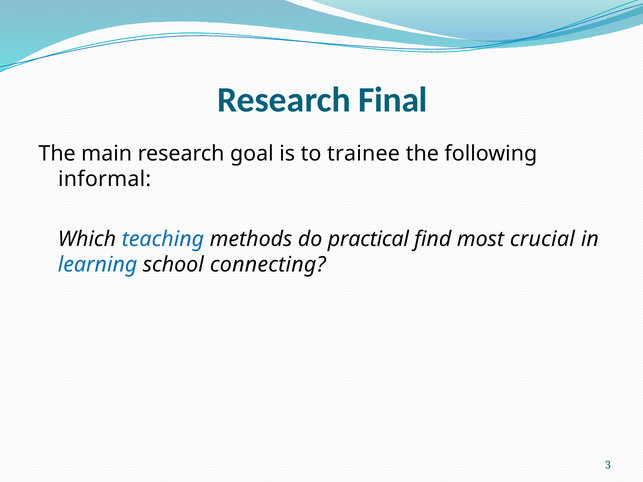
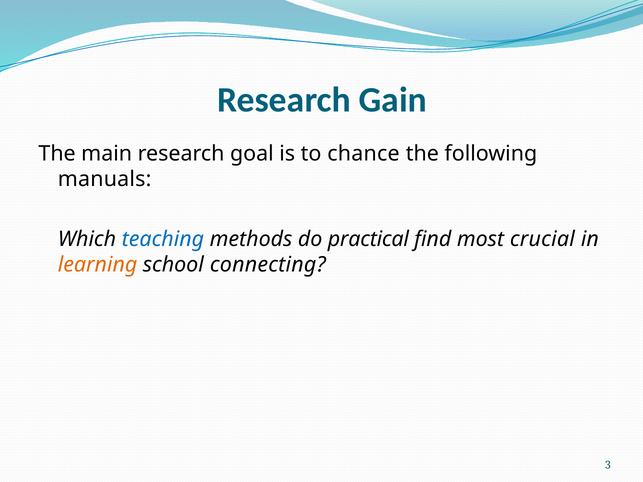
Final: Final -> Gain (393, 100)
trainee: trainee -> chance (363, 154)
informal: informal -> manuals (105, 179)
learning colour: blue -> orange (98, 265)
